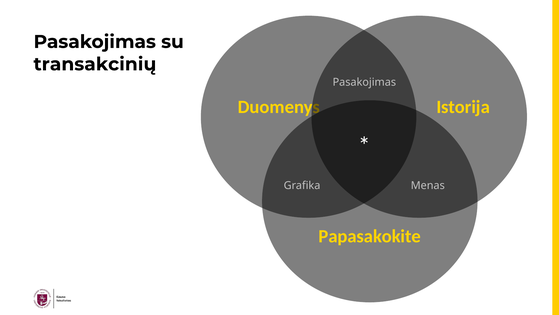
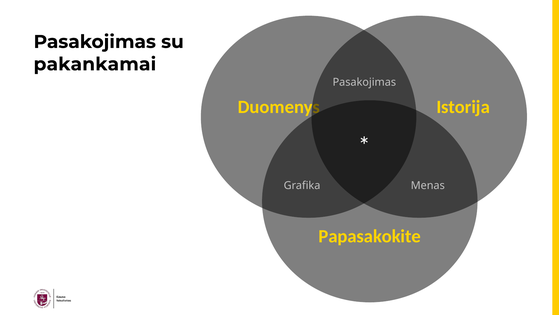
transakcinių: transakcinių -> pakankamai (95, 64)
